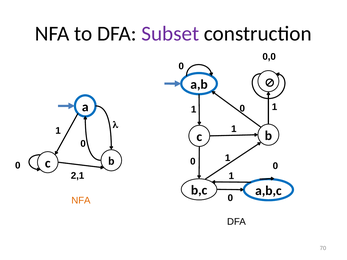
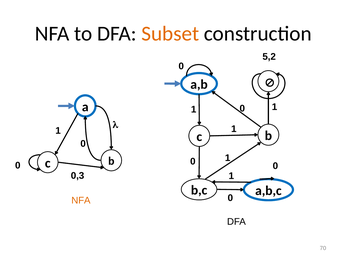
Subset colour: purple -> orange (170, 34)
0,0: 0,0 -> 5,2 (269, 57)
2,1: 2,1 -> 0,3 (78, 176)
